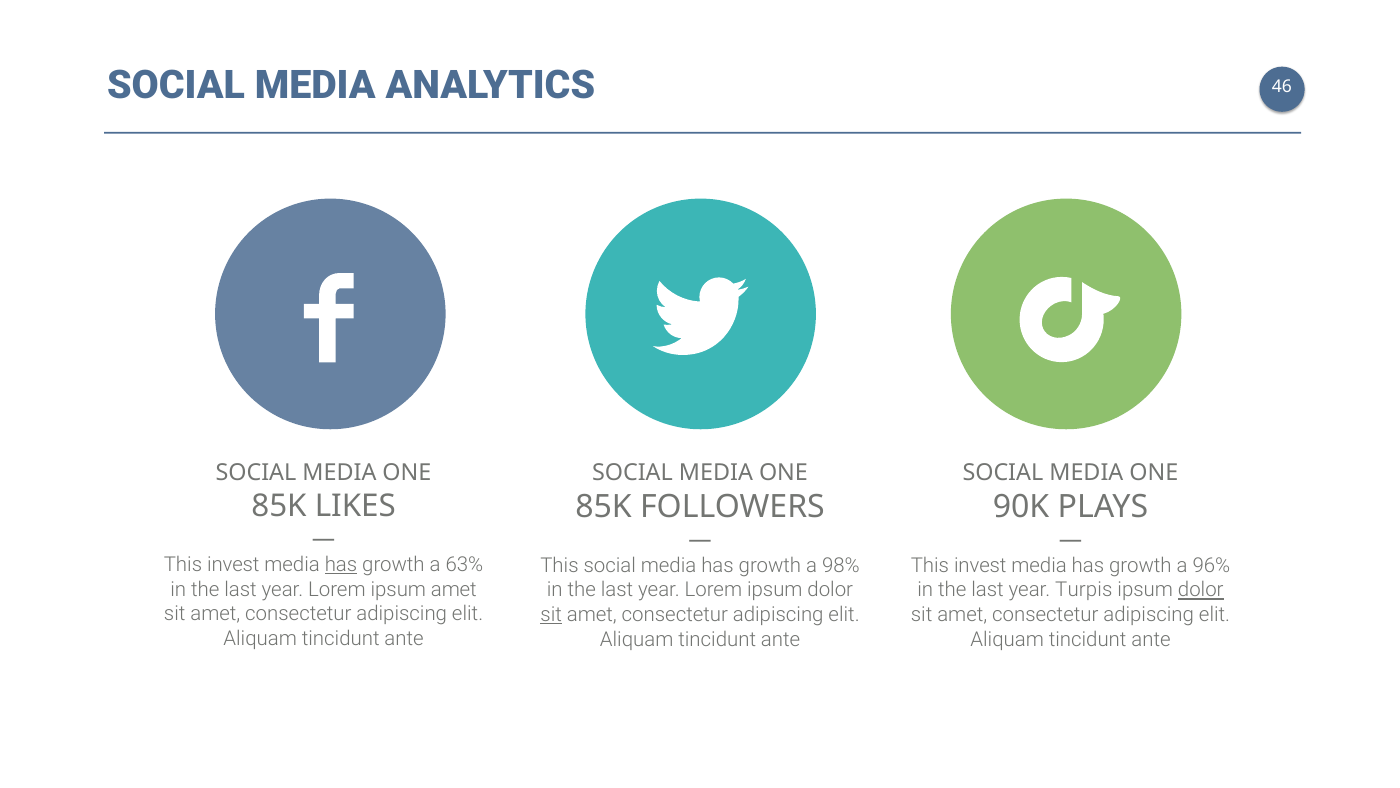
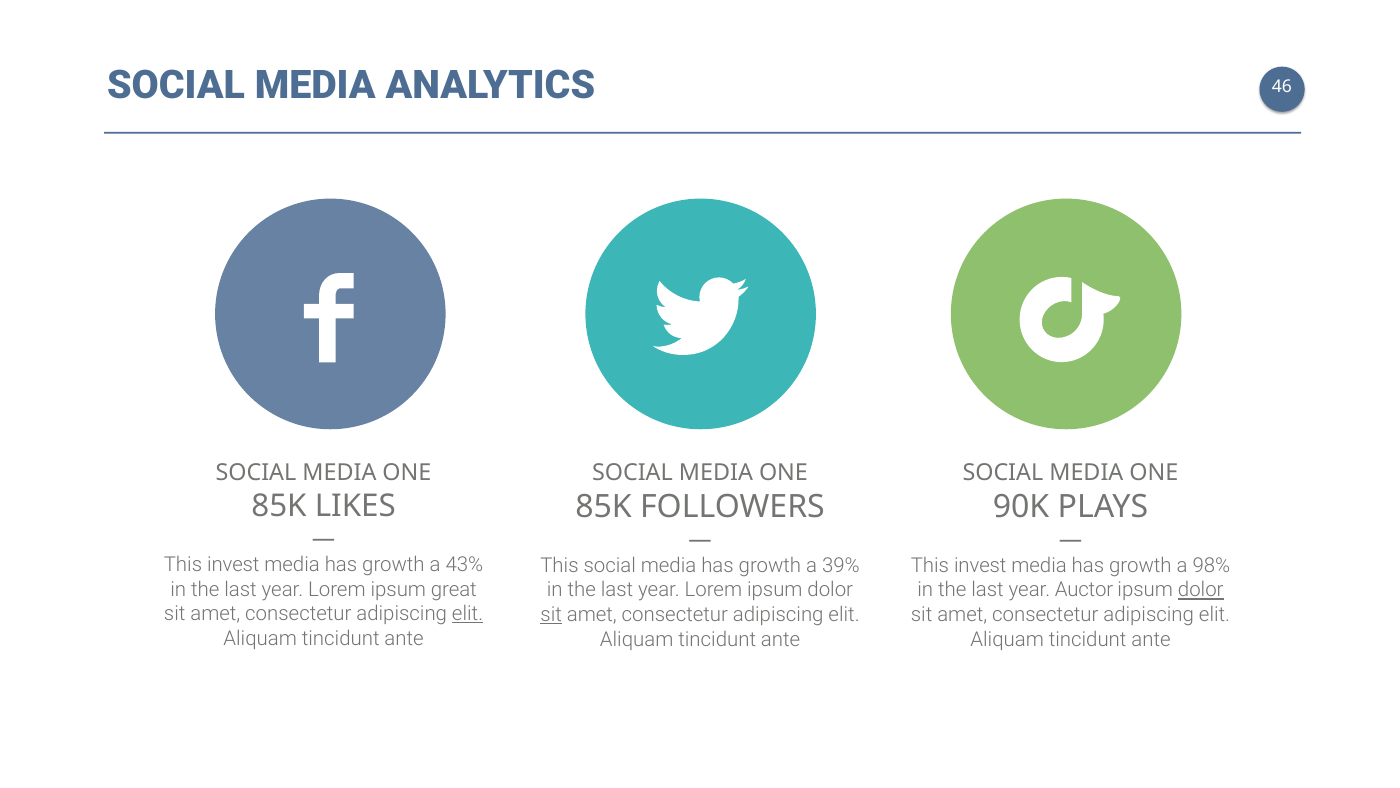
has underline: present -> none (341, 564)
63%: 63% -> 43% (464, 564)
98%: 98% -> 39% (841, 565)
96%: 96% -> 98% (1211, 565)
ipsum amet: amet -> great (454, 589)
Turpis: Turpis -> Auctor (1084, 590)
elit underline: none -> present (468, 613)
